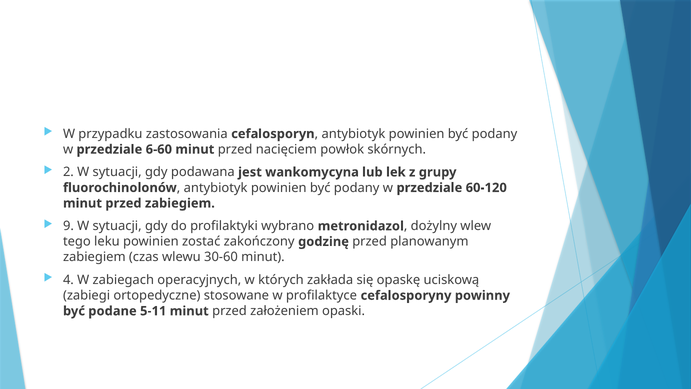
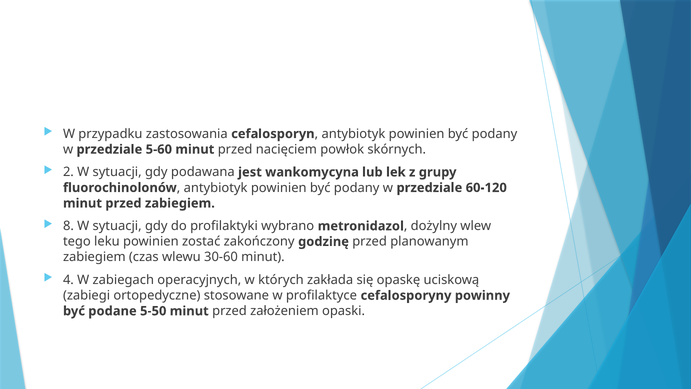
6-60: 6-60 -> 5-60 (159, 149)
9: 9 -> 8 (68, 226)
5-11: 5-11 -> 5-50 (153, 311)
